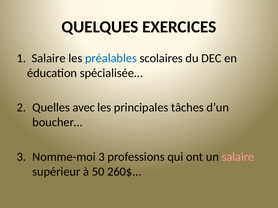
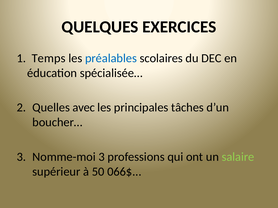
1 Salaire: Salaire -> Temps (49, 58)
salaire colour: pink -> light green (238, 157)
260$: 260$ -> 066$ (124, 172)
